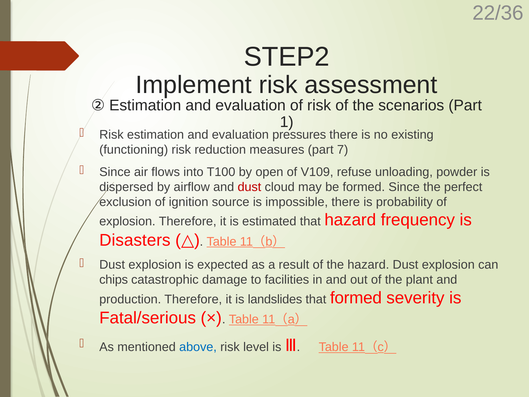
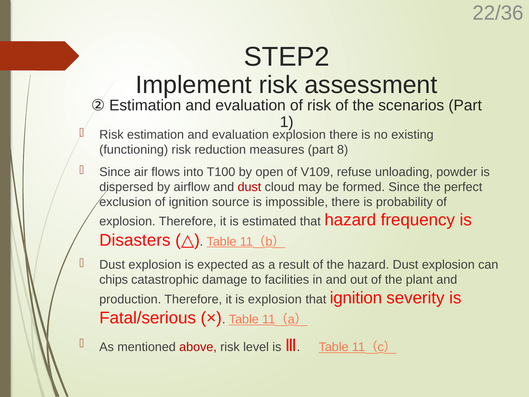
evaluation pressures: pressures -> explosion (299, 134)
7: 7 -> 8 (343, 149)
is landslides: landslides -> explosion (275, 299)
that formed: formed -> ignition (356, 298)
above colour: blue -> red (198, 347)
